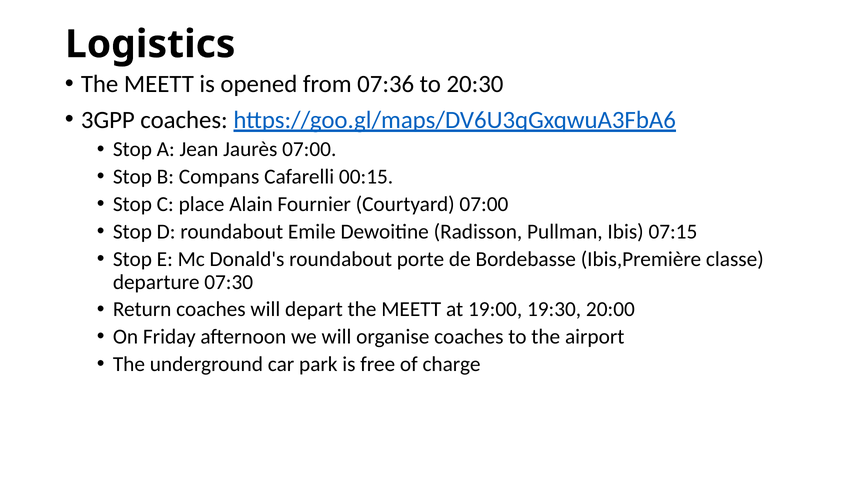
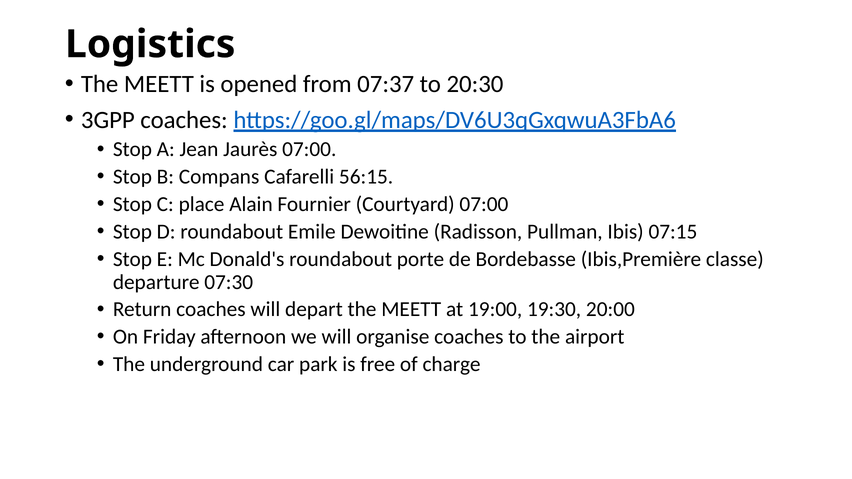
07:36: 07:36 -> 07:37 (386, 84)
00:15: 00:15 -> 56:15 (366, 177)
